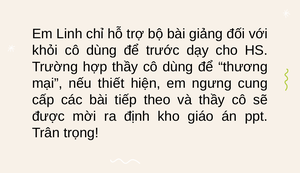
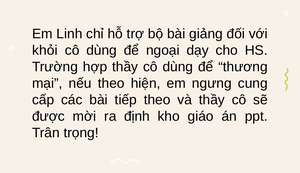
trước: trước -> ngoại (163, 50)
nếu thiết: thiết -> theo (111, 83)
